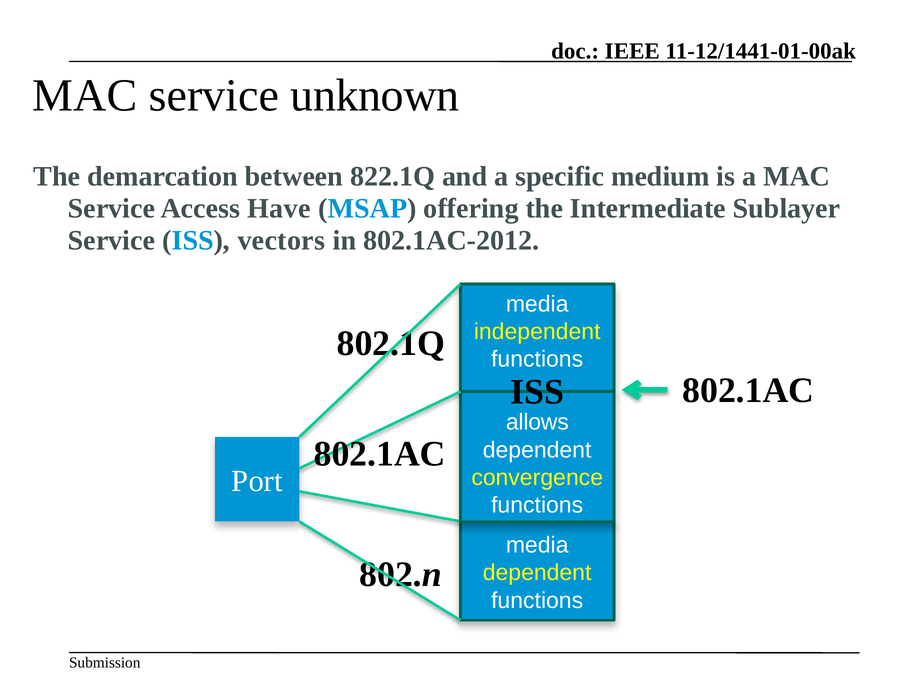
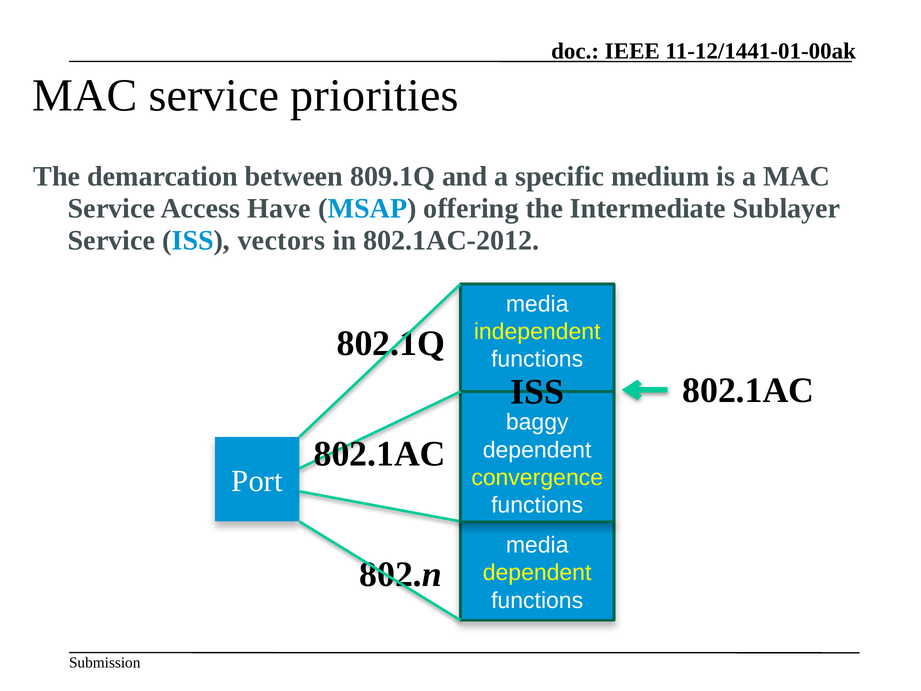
unknown: unknown -> priorities (375, 96)
822.1Q: 822.1Q -> 809.1Q (393, 176)
allows: allows -> baggy (537, 422)
